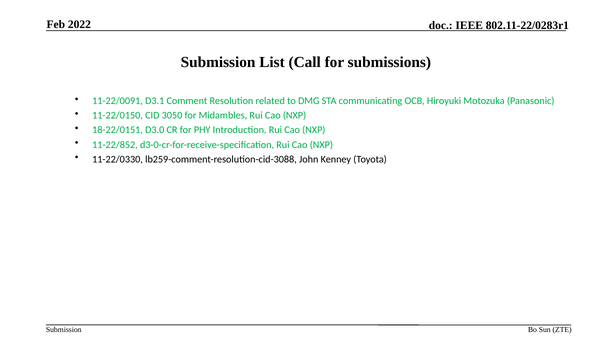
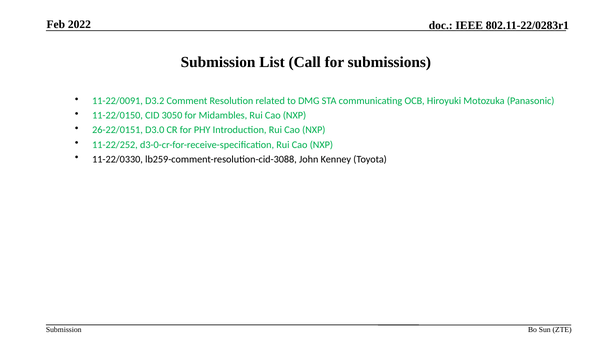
D3.1: D3.1 -> D3.2 (155, 101)
18-22/0151: 18-22/0151 -> 26-22/0151 (118, 130)
11-22/852: 11-22/852 -> 11-22/252 (115, 145)
